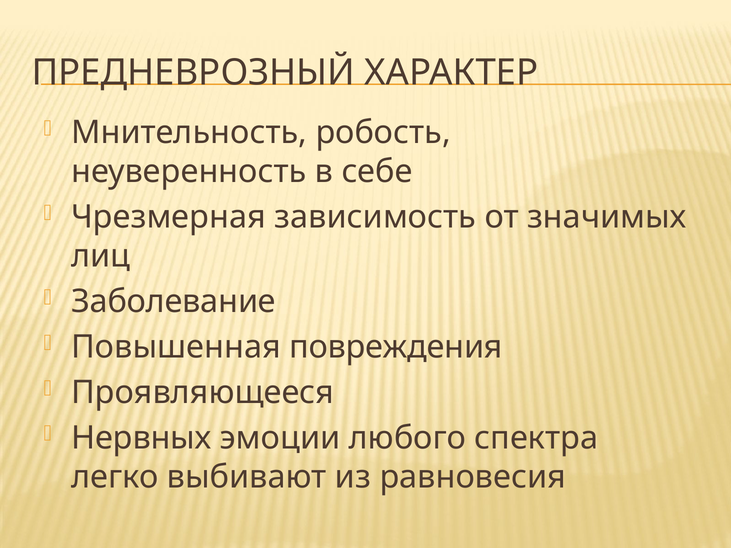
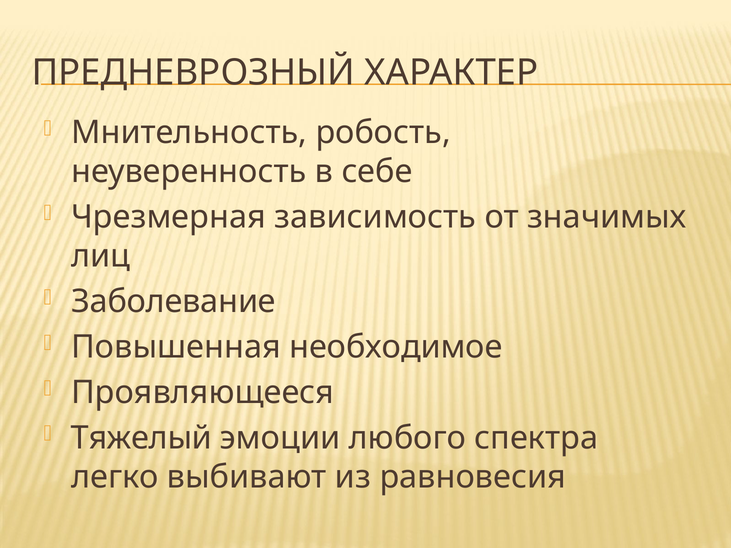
повреждения: повреждения -> необходимое (396, 347)
Нервных: Нервных -> Тяжелый (141, 438)
